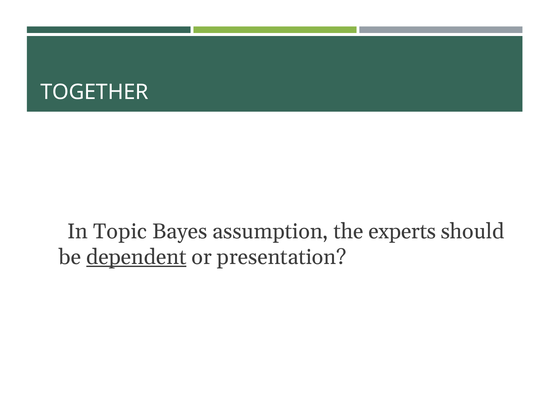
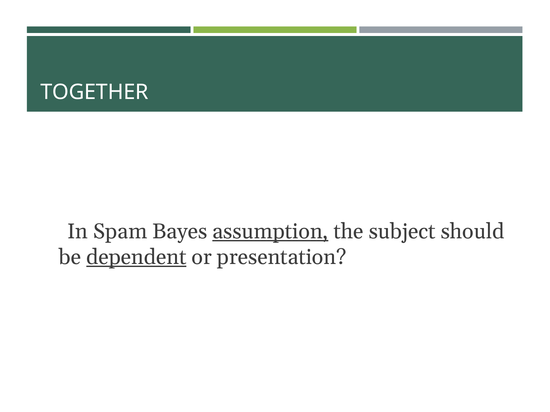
Topic: Topic -> Spam (120, 232)
assumption underline: none -> present (270, 232)
experts: experts -> subject (402, 232)
